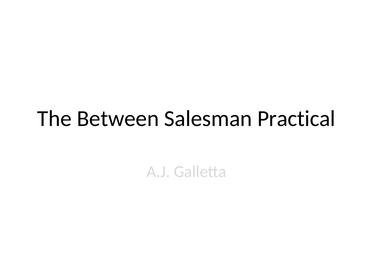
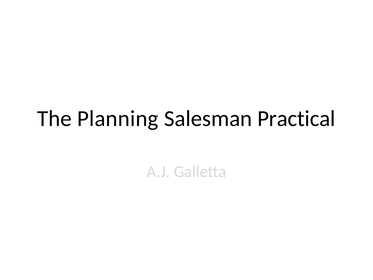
Between: Between -> Planning (118, 118)
